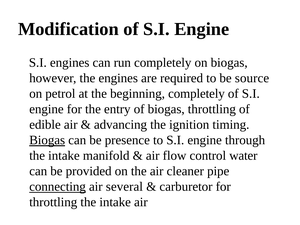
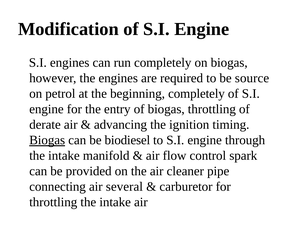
edible: edible -> derate (45, 125)
presence: presence -> biodiesel (127, 140)
water: water -> spark (243, 156)
connecting underline: present -> none (58, 187)
